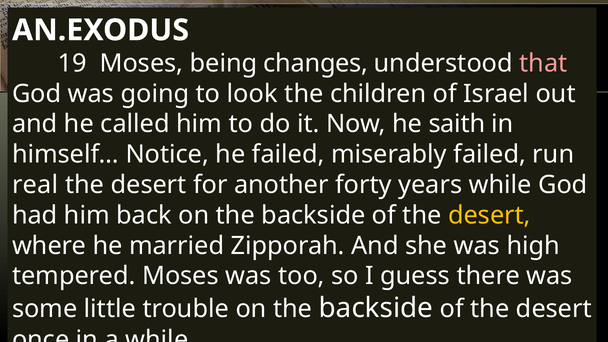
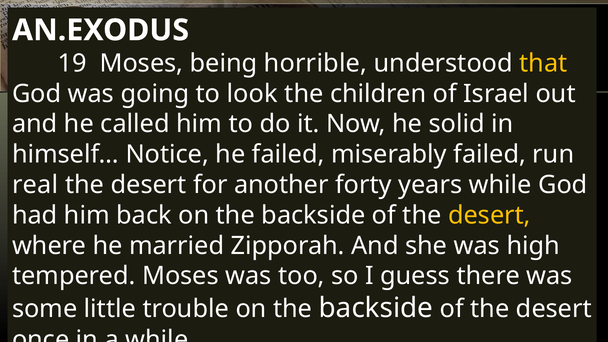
changes: changes -> horrible (316, 63)
that colour: pink -> yellow (543, 63)
saith: saith -> solid (457, 124)
